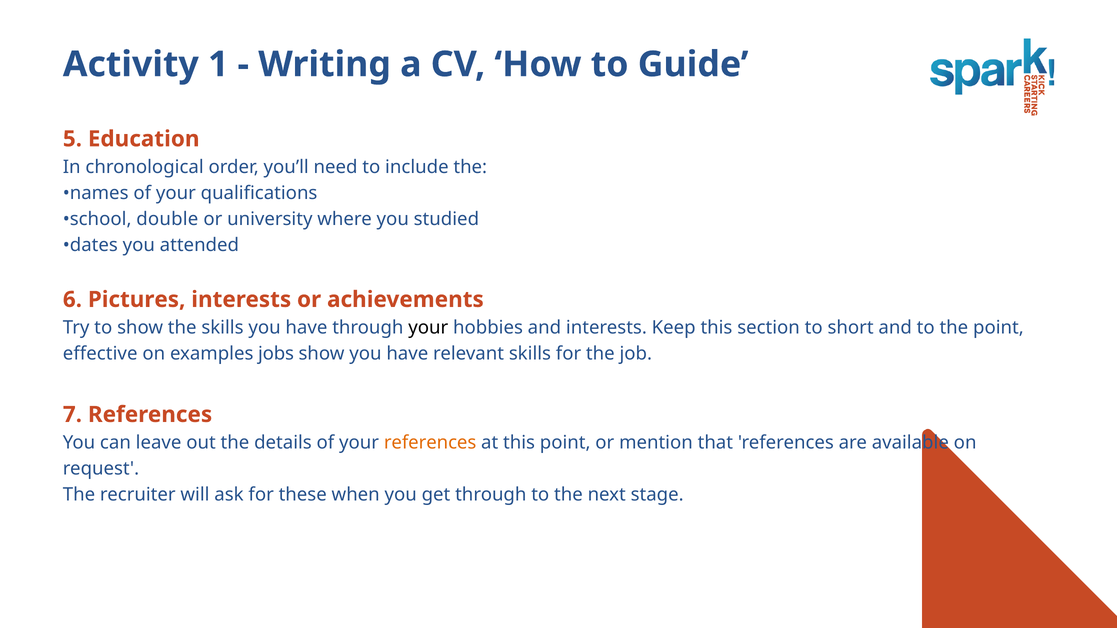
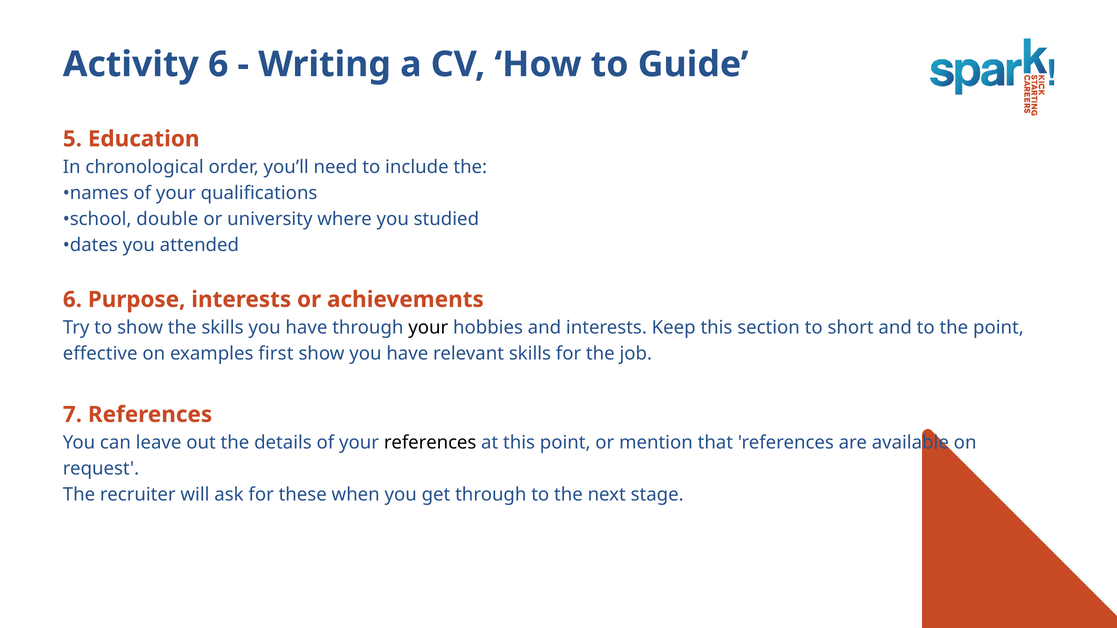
Activity 1: 1 -> 6 (218, 64)
Pictures: Pictures -> Purpose (137, 300)
jobs: jobs -> first (276, 354)
references colour: orange -> black (430, 443)
